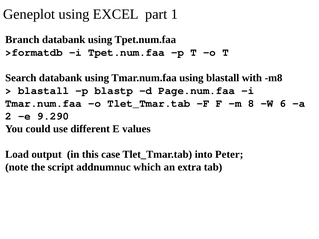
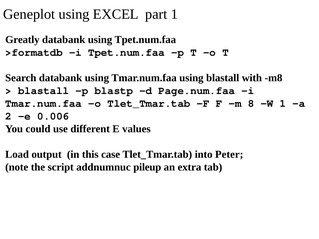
Branch: Branch -> Greatly (22, 40)
W 6: 6 -> 1 (283, 103)
9.290: 9.290 -> 0.006 (53, 116)
which: which -> pileup (147, 167)
